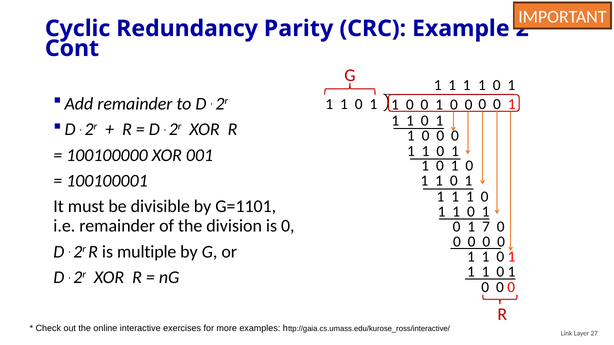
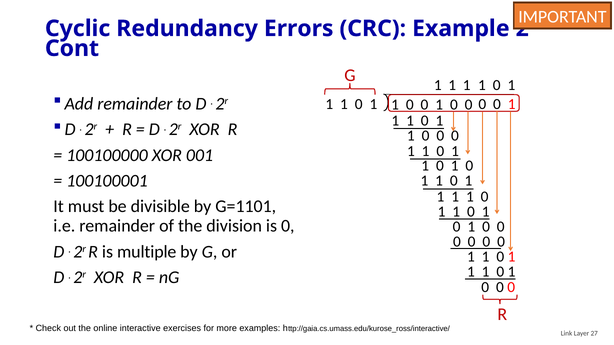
Parity: Parity -> Errors (299, 29)
7: 7 -> 0 (486, 227)
